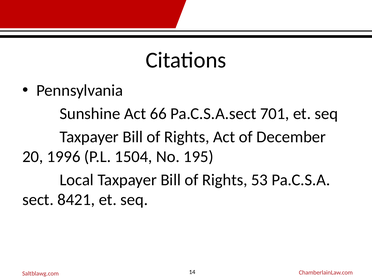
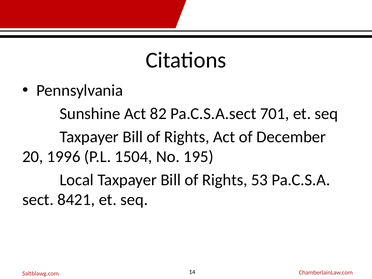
66: 66 -> 82 (158, 114)
